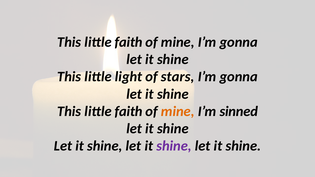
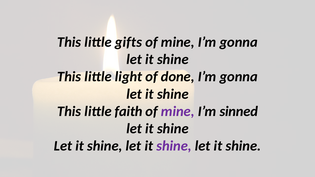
faith: faith -> gifts (128, 42)
stars: stars -> done (178, 77)
mine colour: orange -> purple (178, 111)
